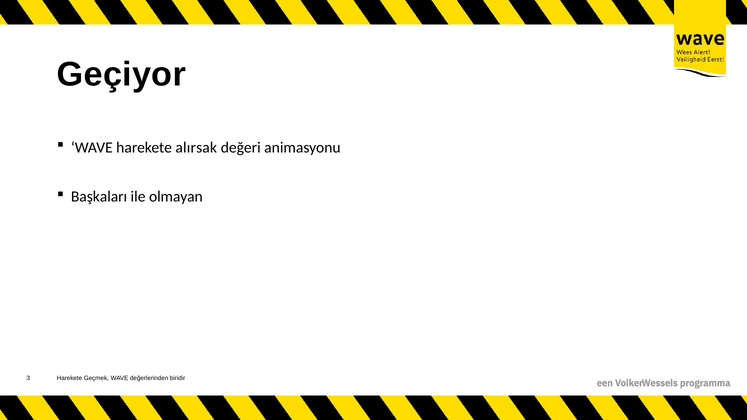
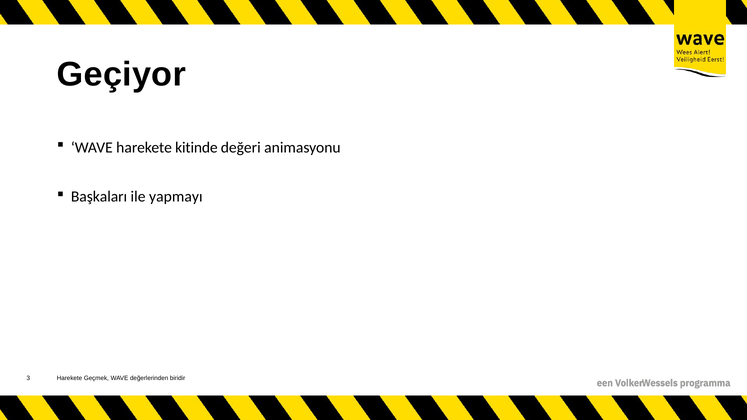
alırsak: alırsak -> kitinde (196, 148)
olmayan: olmayan -> yapmayı (176, 197)
